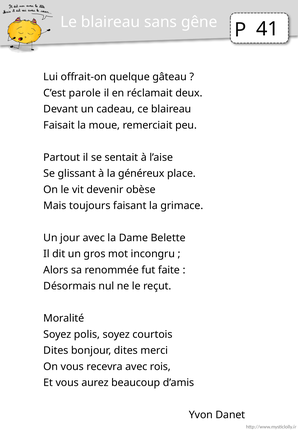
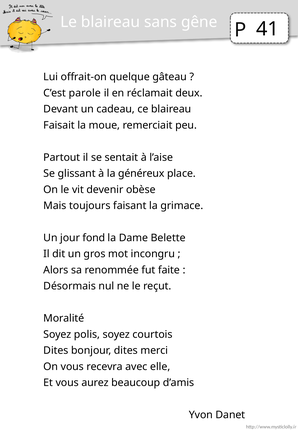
jour avec: avec -> fond (94, 238)
rois: rois -> elle (160, 367)
